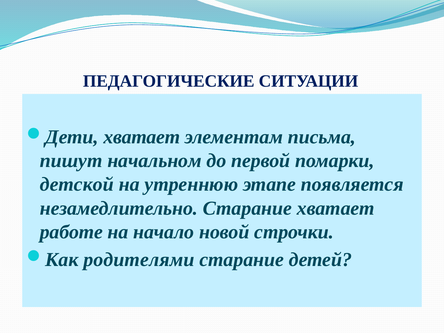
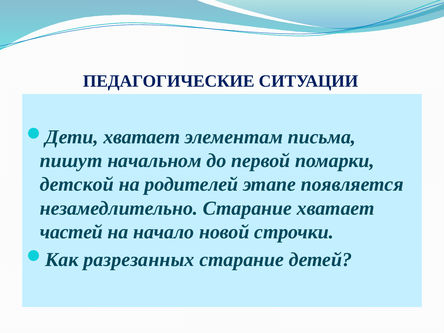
утреннюю: утреннюю -> родителей (191, 184)
работе: работе -> частей (71, 232)
родителями: родителями -> разрезанных (139, 260)
